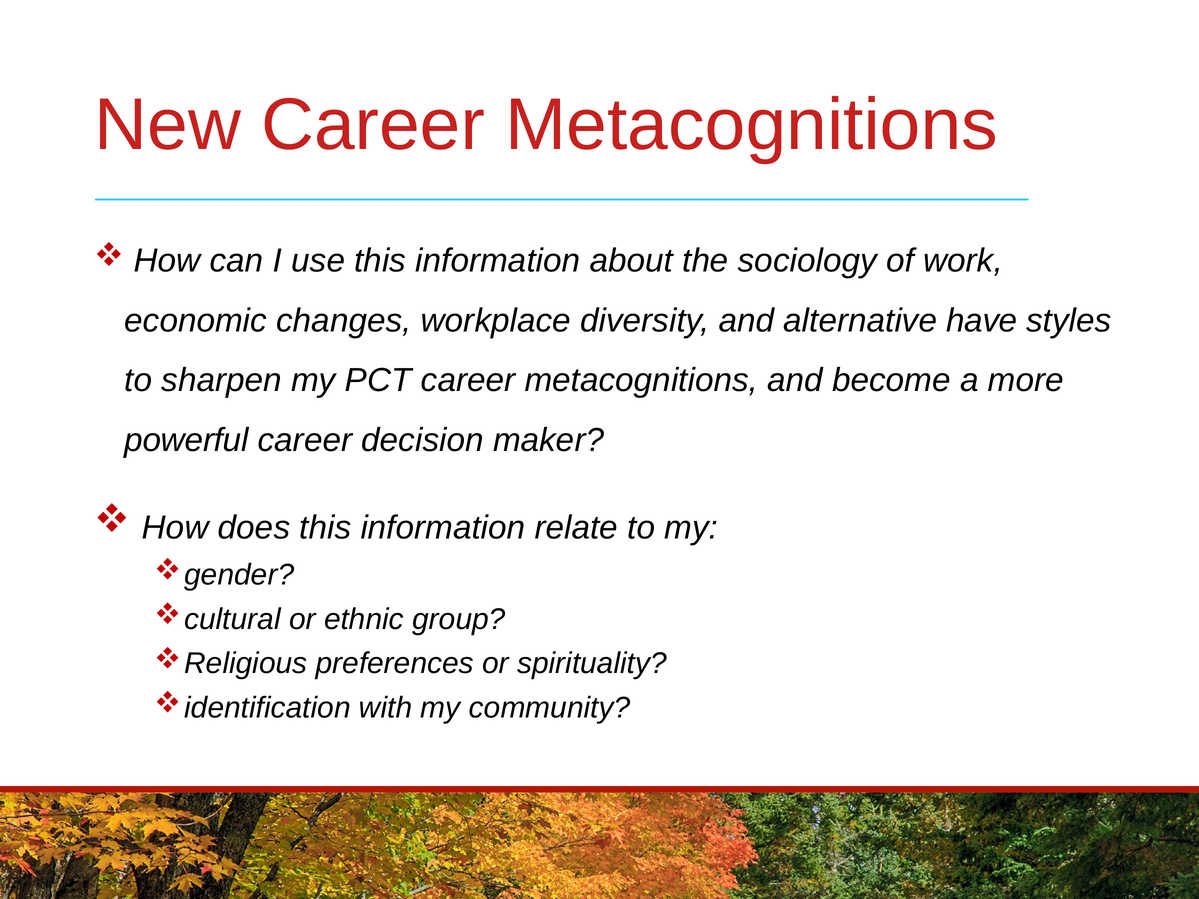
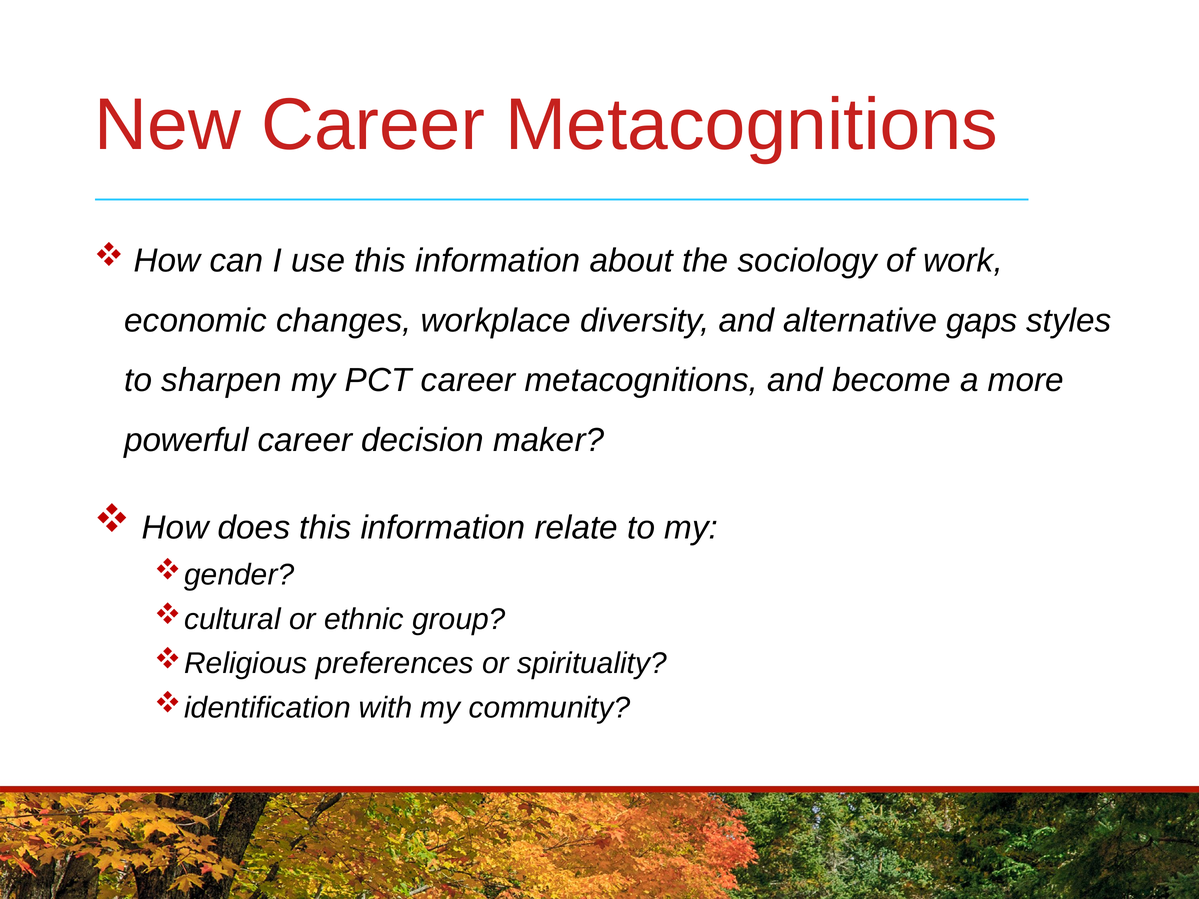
have: have -> gaps (982, 321)
